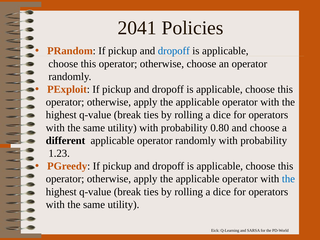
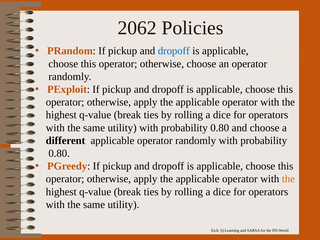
2041: 2041 -> 2062 (137, 28)
1.23: 1.23 -> 0.80 (59, 153)
the colour: blue -> orange (288, 179)
